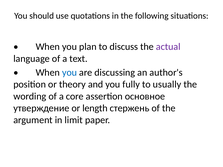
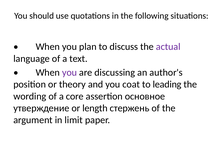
you colour: blue -> purple (69, 73)
fully: fully -> coat (131, 84)
usually: usually -> leading (167, 84)
